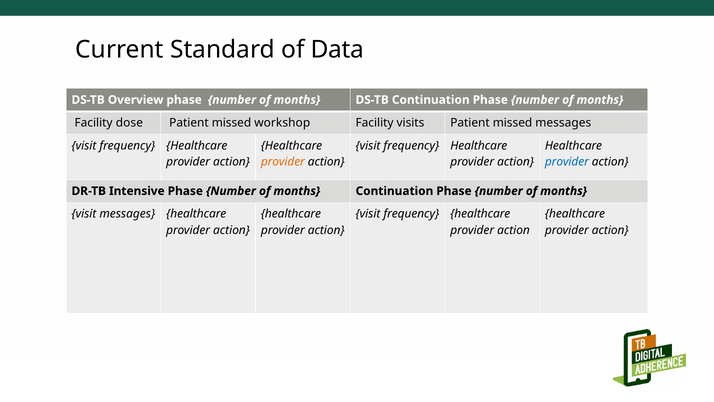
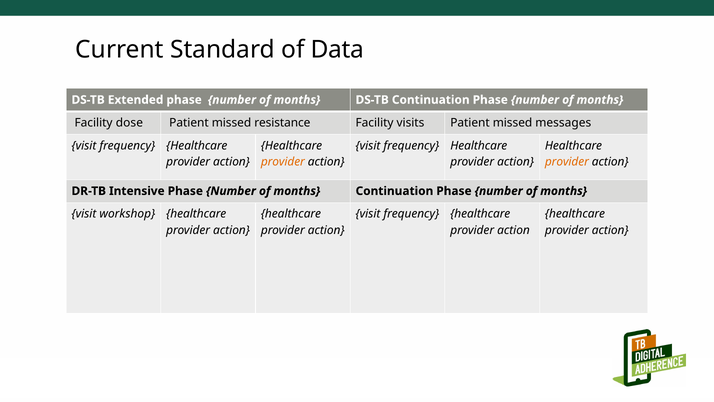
Overview: Overview -> Extended (136, 100)
workshop: workshop -> resistance (282, 123)
provider colour: blue -> orange (567, 162)
visit messages: messages -> workshop (127, 214)
